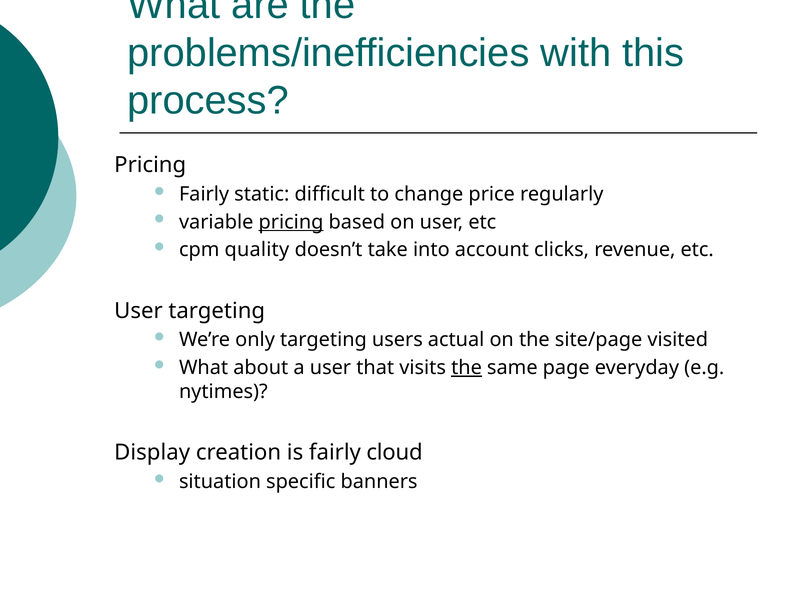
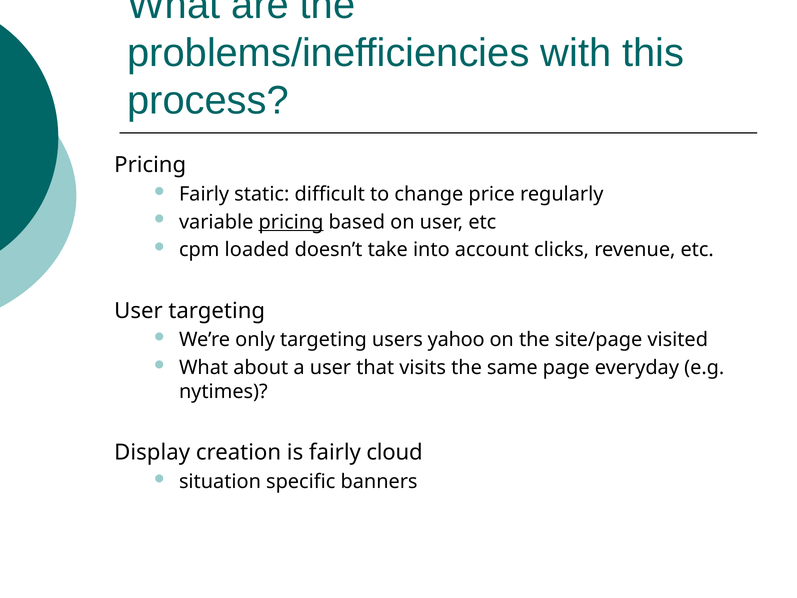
quality: quality -> loaded (257, 250)
actual: actual -> yahoo (456, 340)
the underline: present -> none (467, 368)
